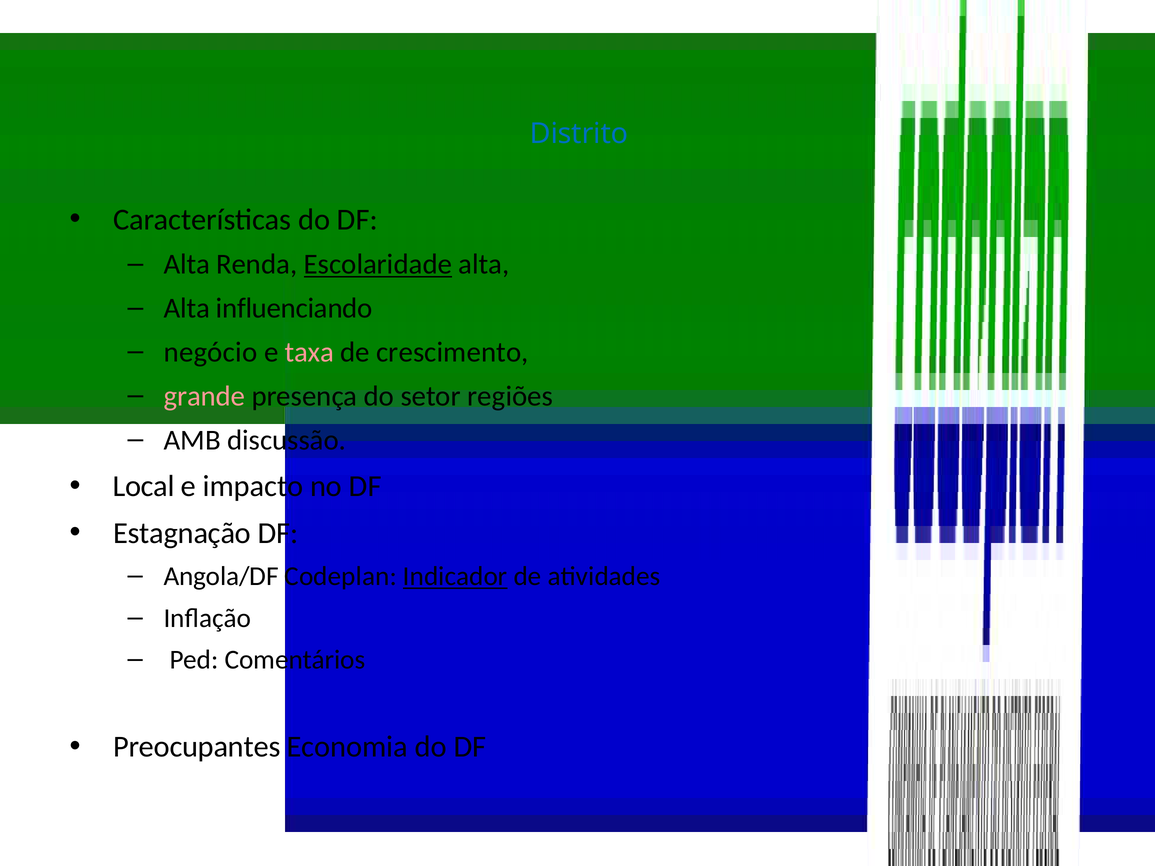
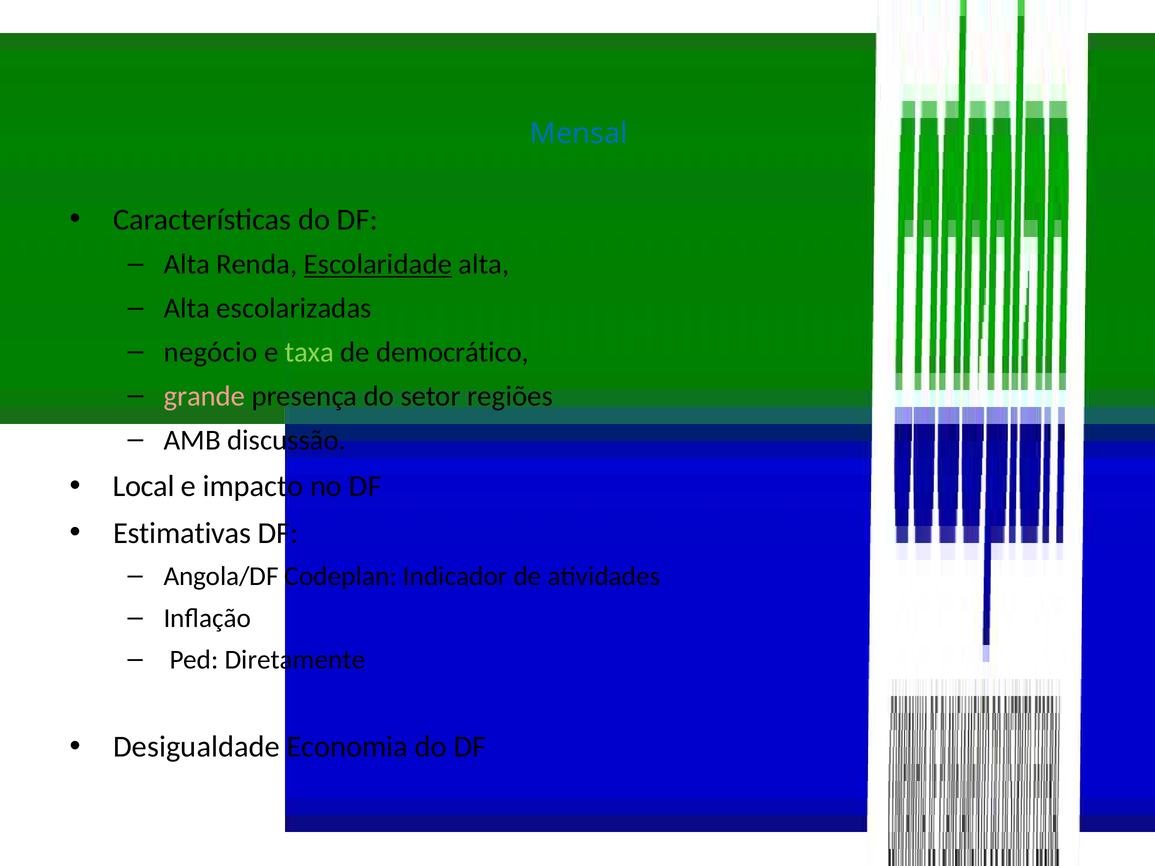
Distrito: Distrito -> Mensal (579, 134)
influenciando: influenciando -> escolarizadas (294, 308)
taxa colour: pink -> light green (309, 352)
crescimento: crescimento -> democrático (453, 352)
Estagnação: Estagnação -> Estimativas (182, 533)
Indicador underline: present -> none (455, 577)
Comentários: Comentários -> Diretamente (295, 660)
Preocupantes: Preocupantes -> Desigualdade (197, 747)
